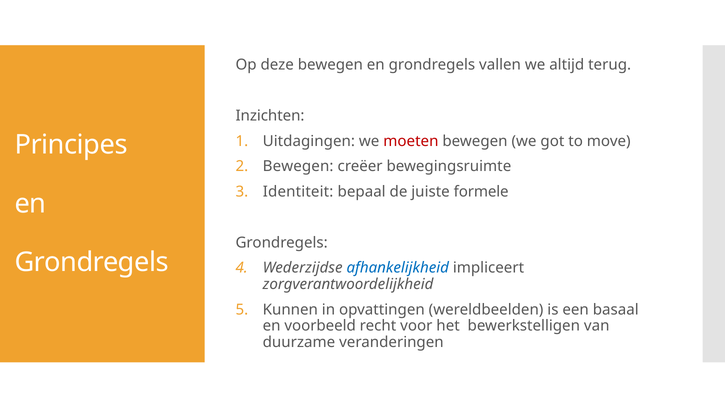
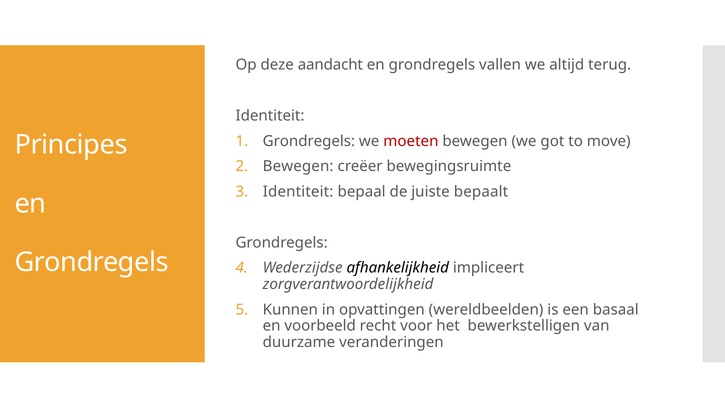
deze bewegen: bewegen -> aandacht (330, 65)
Inzichten: Inzichten -> Identiteit (270, 116)
Uitdagingen: Uitdagingen -> Grondregels (309, 141)
formele: formele -> bepaalt (481, 192)
afhankelijkheid colour: blue -> black (398, 268)
